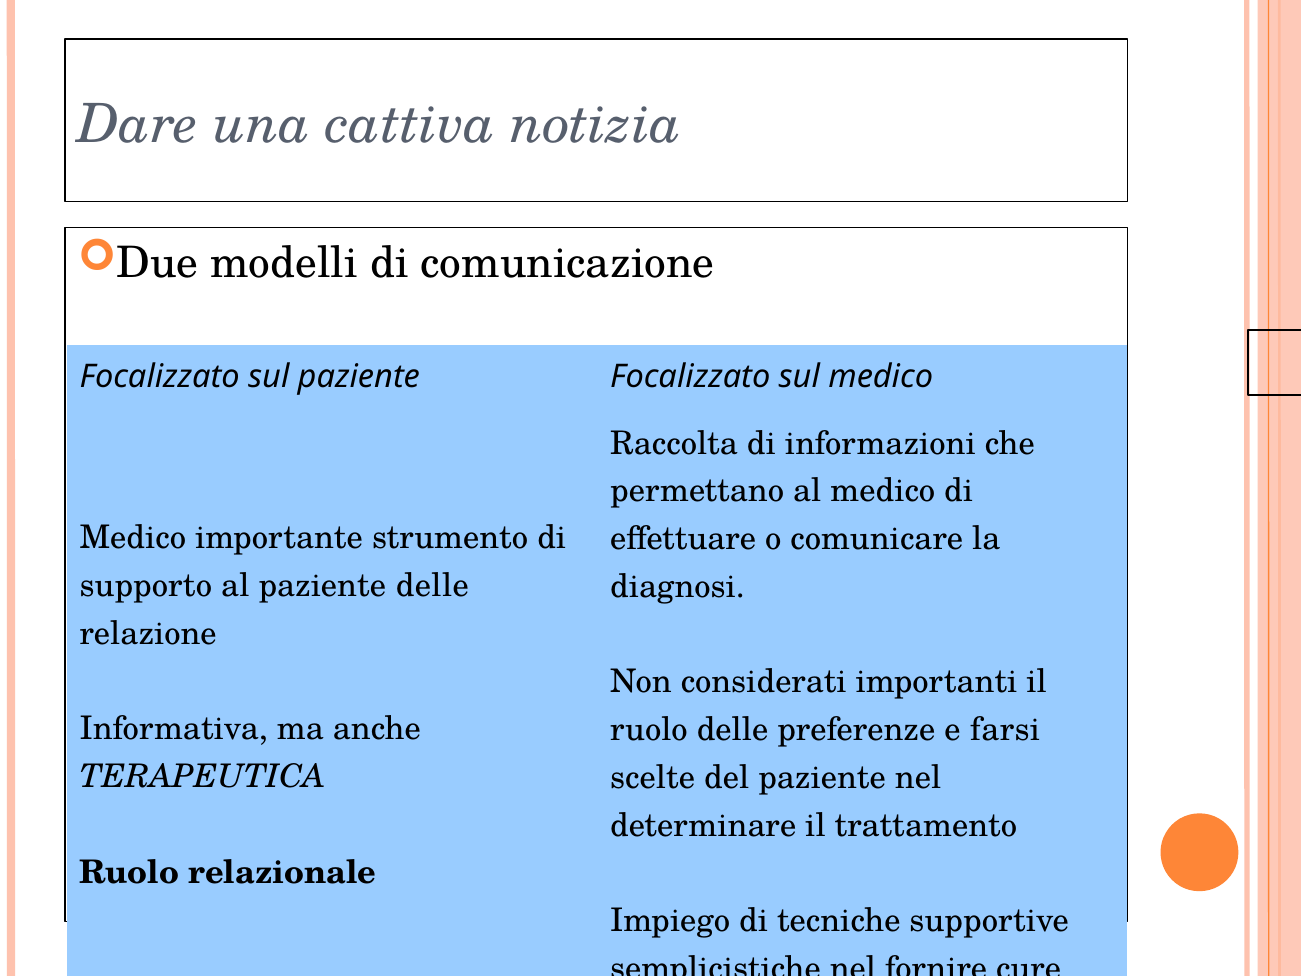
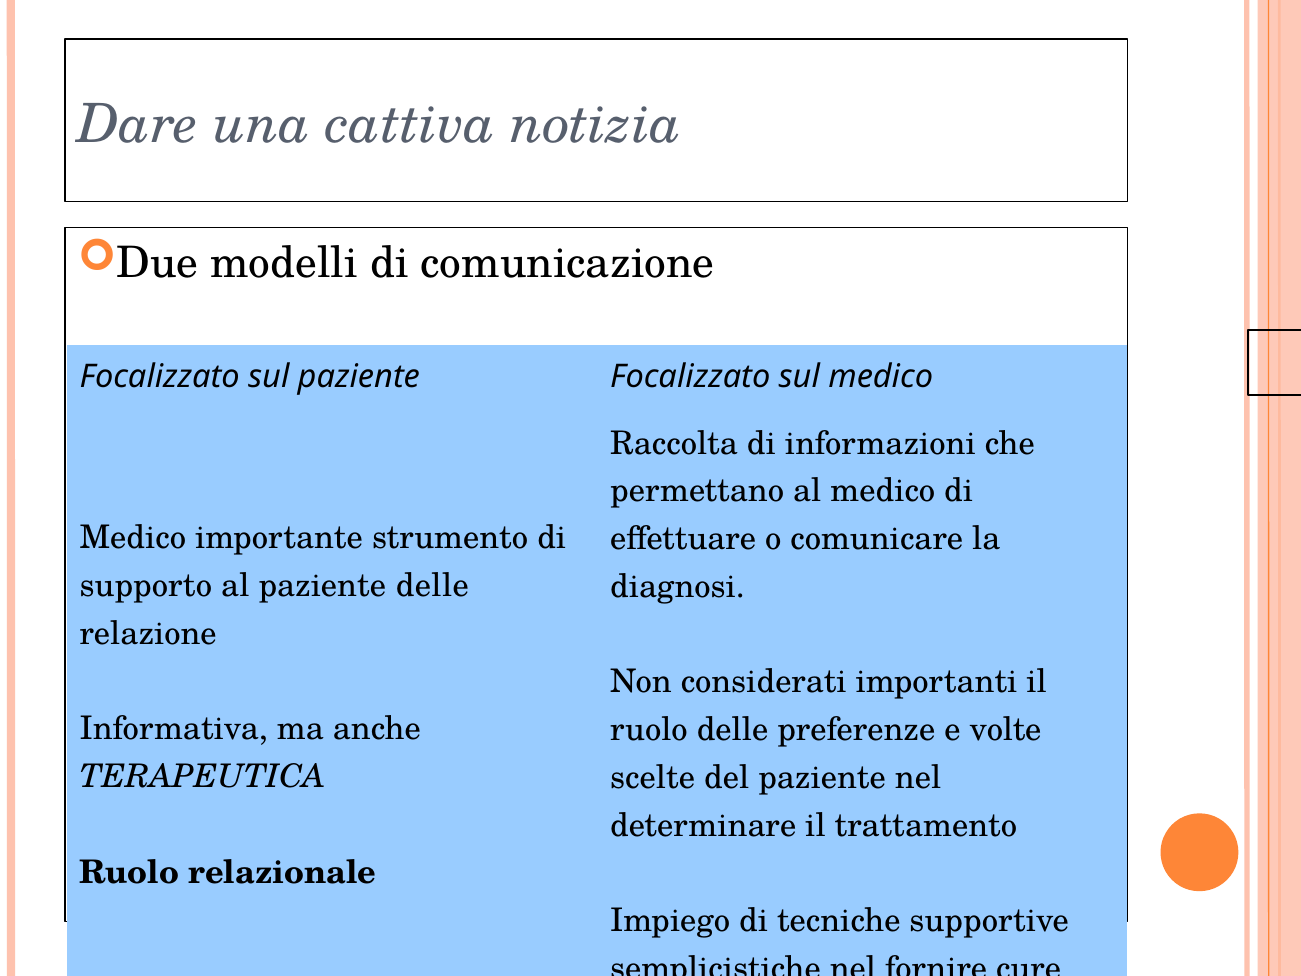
farsi: farsi -> volte (1006, 730)
